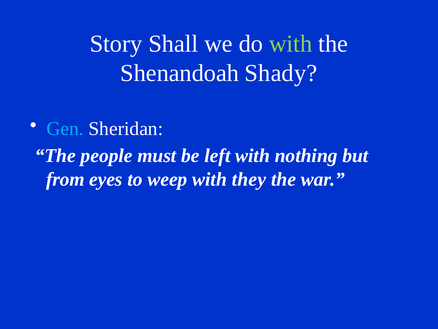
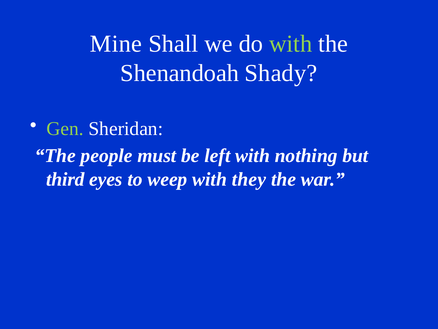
Story: Story -> Mine (116, 44)
Gen colour: light blue -> light green (65, 128)
from: from -> third (65, 179)
